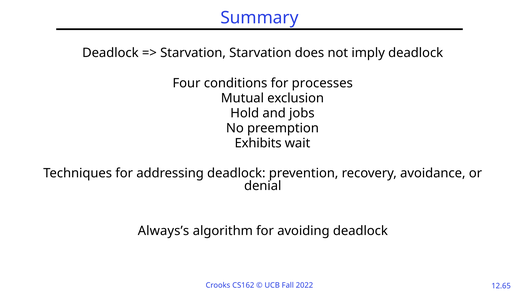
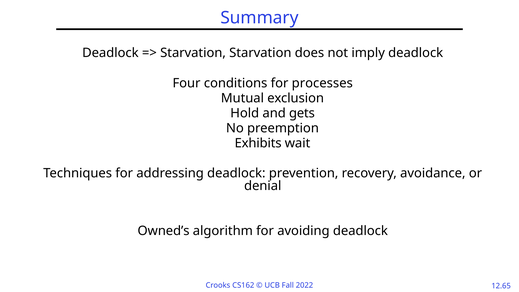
jobs: jobs -> gets (302, 113)
Always’s: Always’s -> Owned’s (164, 231)
